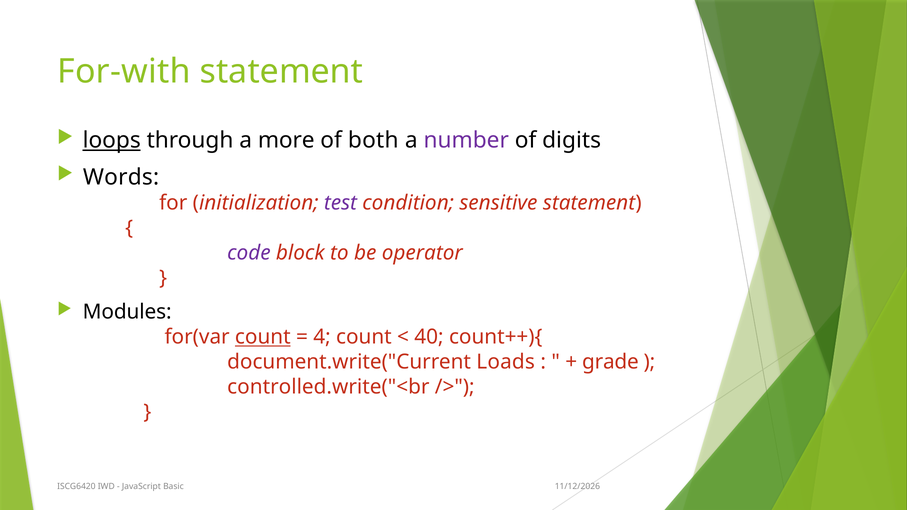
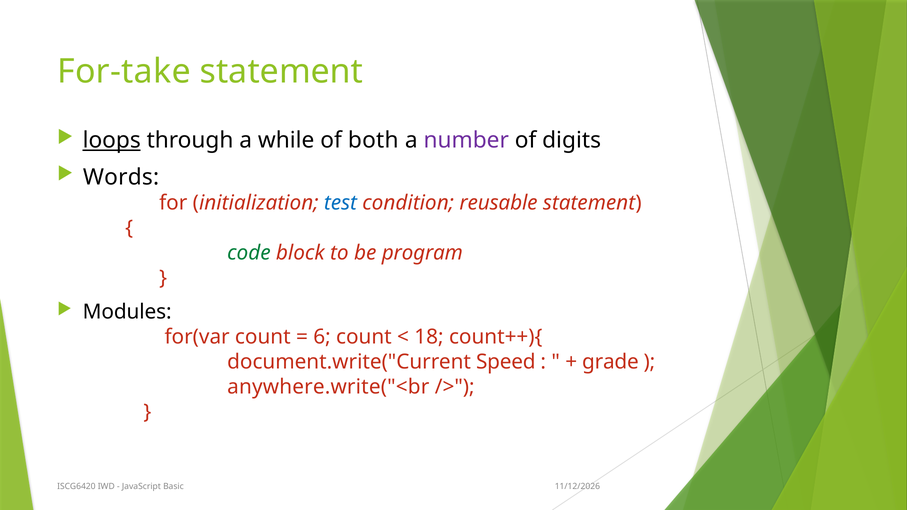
For-with: For-with -> For-take (124, 72)
more: more -> while (286, 140)
test colour: purple -> blue (340, 203)
sensitive: sensitive -> reusable (499, 203)
code colour: purple -> green (249, 253)
operator: operator -> program (422, 253)
count underline: present -> none (263, 337)
4: 4 -> 6 (322, 337)
40: 40 -> 18 (429, 337)
Loads: Loads -> Speed (506, 362)
controlled.write("<br: controlled.write("<br -> anywhere.write("<br (328, 387)
